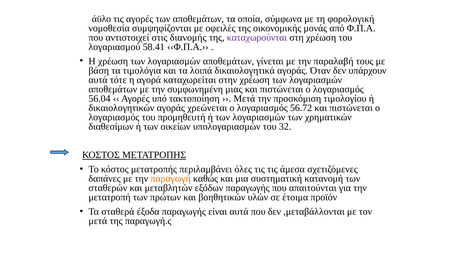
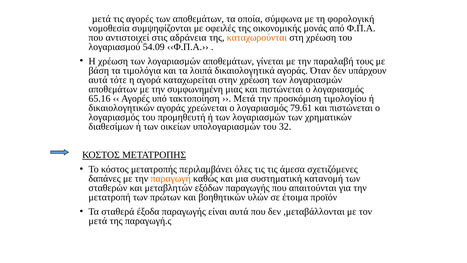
άϋλο: άϋλο -> µετά (101, 19)
διανομής: διανομής -> αδράνεια (188, 37)
καταχωρούνται colour: purple -> orange (257, 37)
58.41: 58.41 -> 54.09 (154, 47)
56.04: 56.04 -> 65.16 (100, 98)
56.72: 56.72 -> 79.61 (301, 108)
